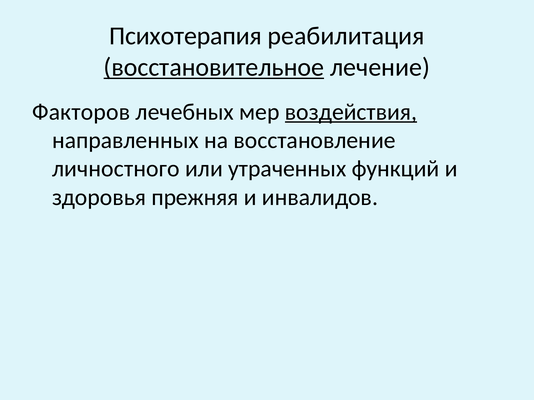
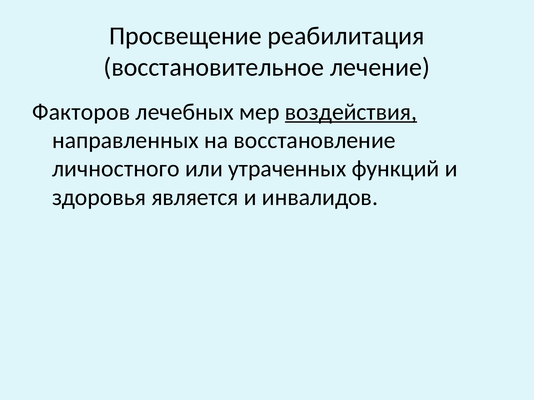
Психотерапия: Психотерапия -> Просвещение (185, 36)
восстановительное underline: present -> none (214, 67)
прежняя: прежняя -> является (195, 197)
